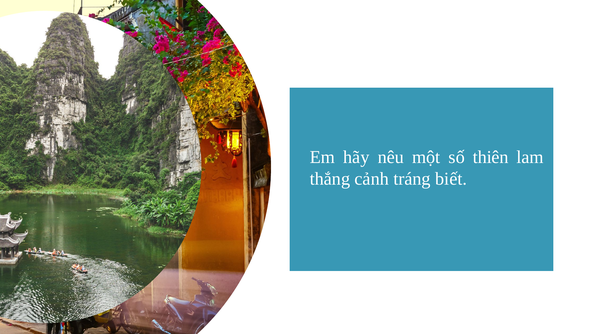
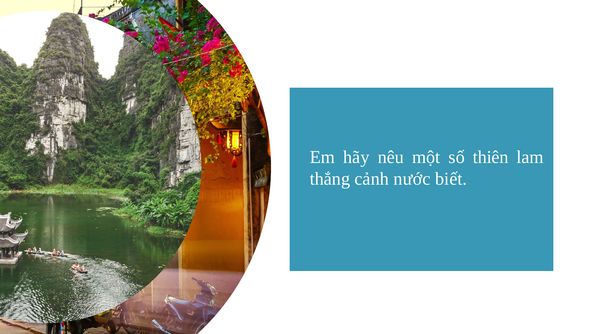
tráng: tráng -> nước (412, 179)
